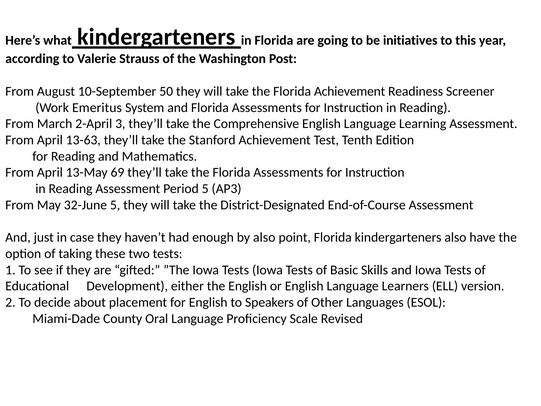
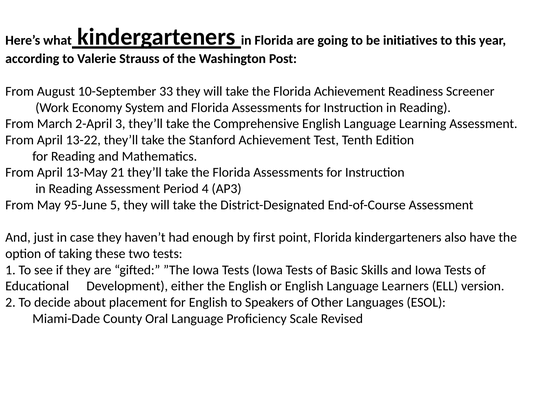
50: 50 -> 33 (166, 91)
Emeritus: Emeritus -> Economy (97, 107)
13-63: 13-63 -> 13-22 (83, 140)
69: 69 -> 21 (117, 172)
Period 5: 5 -> 4 (205, 189)
32-June: 32-June -> 95-June (85, 205)
by also: also -> first (264, 237)
